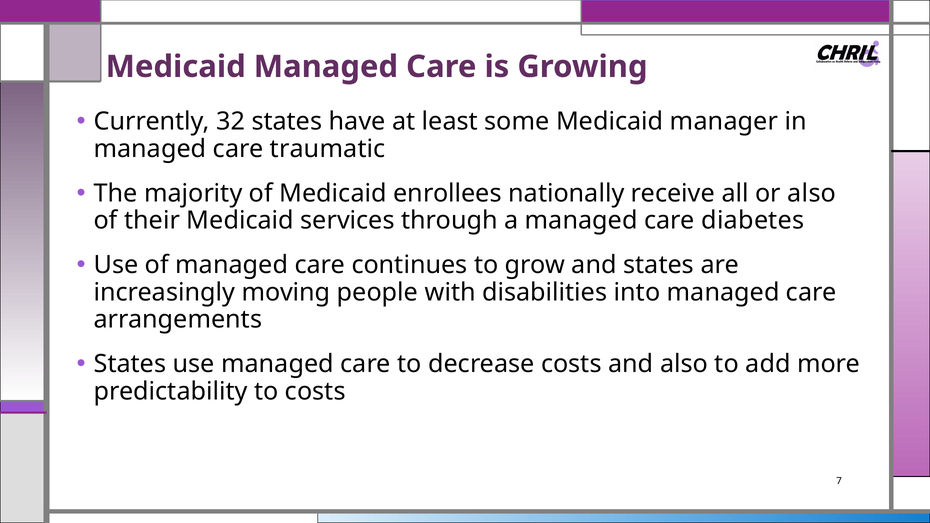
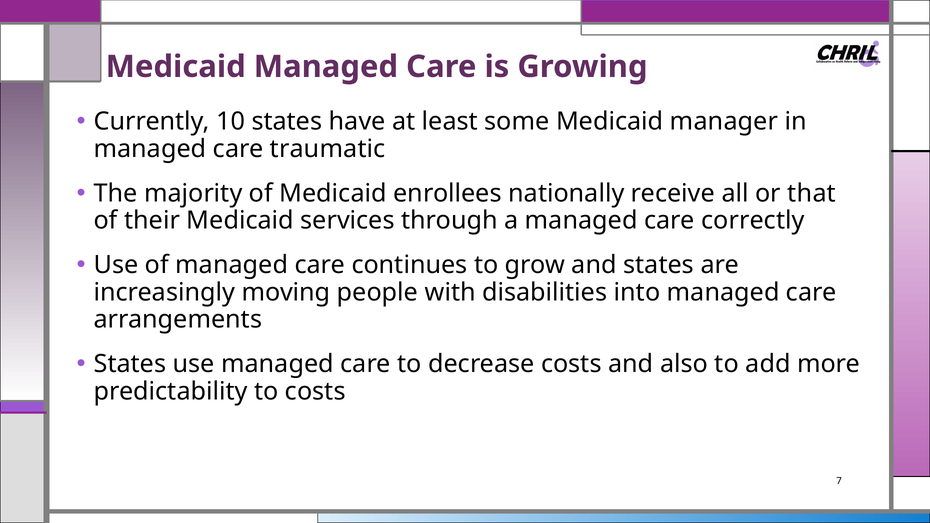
32: 32 -> 10 (231, 122)
or also: also -> that (812, 193)
diabetes: diabetes -> correctly (753, 221)
